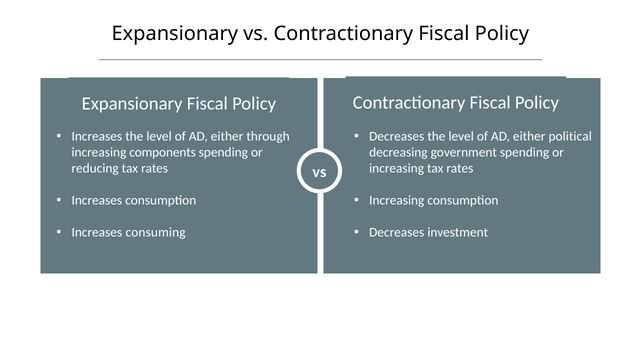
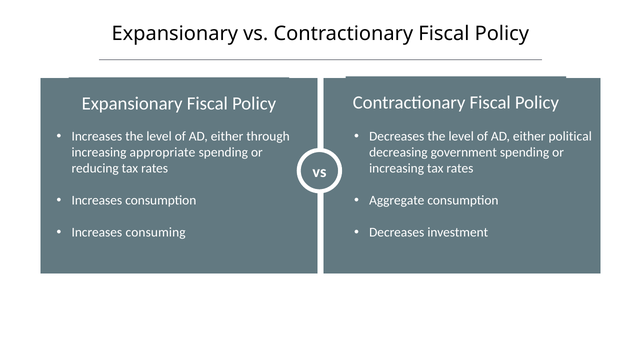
components: components -> appropriate (162, 153)
Increasing: Increasing -> Aggregate (397, 201)
